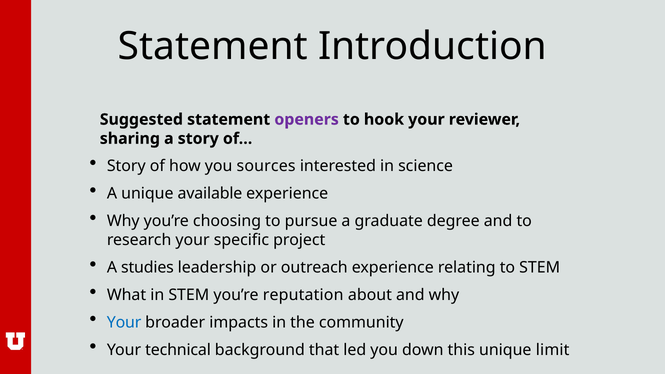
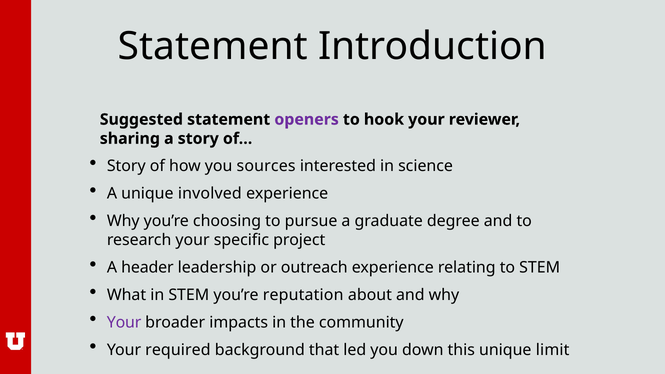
available: available -> involved (210, 193)
studies: studies -> header (147, 268)
Your colour: blue -> purple (124, 322)
technical: technical -> required (178, 350)
